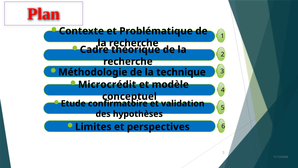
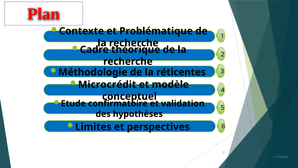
technique: technique -> réticentes (181, 72)
